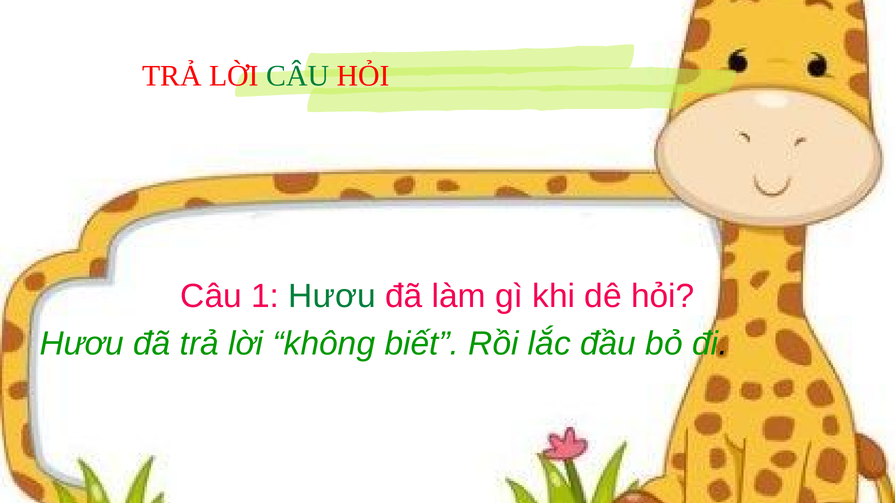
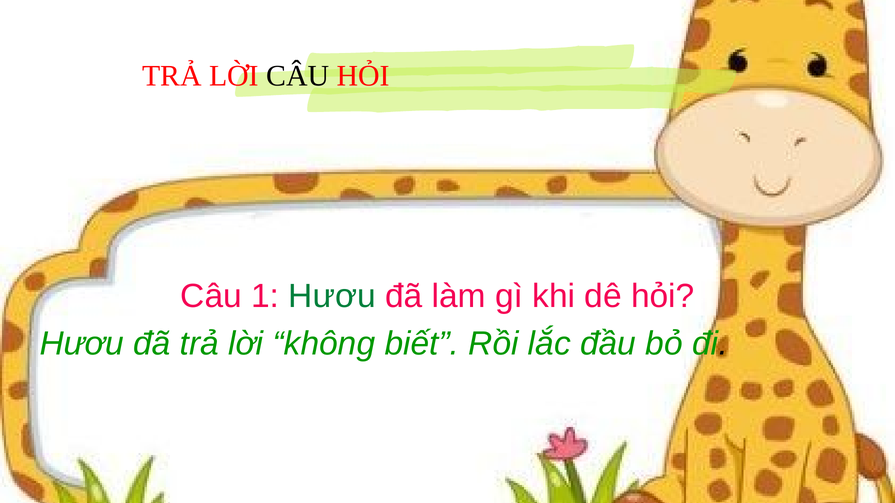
CÂU colour: green -> black (298, 76)
